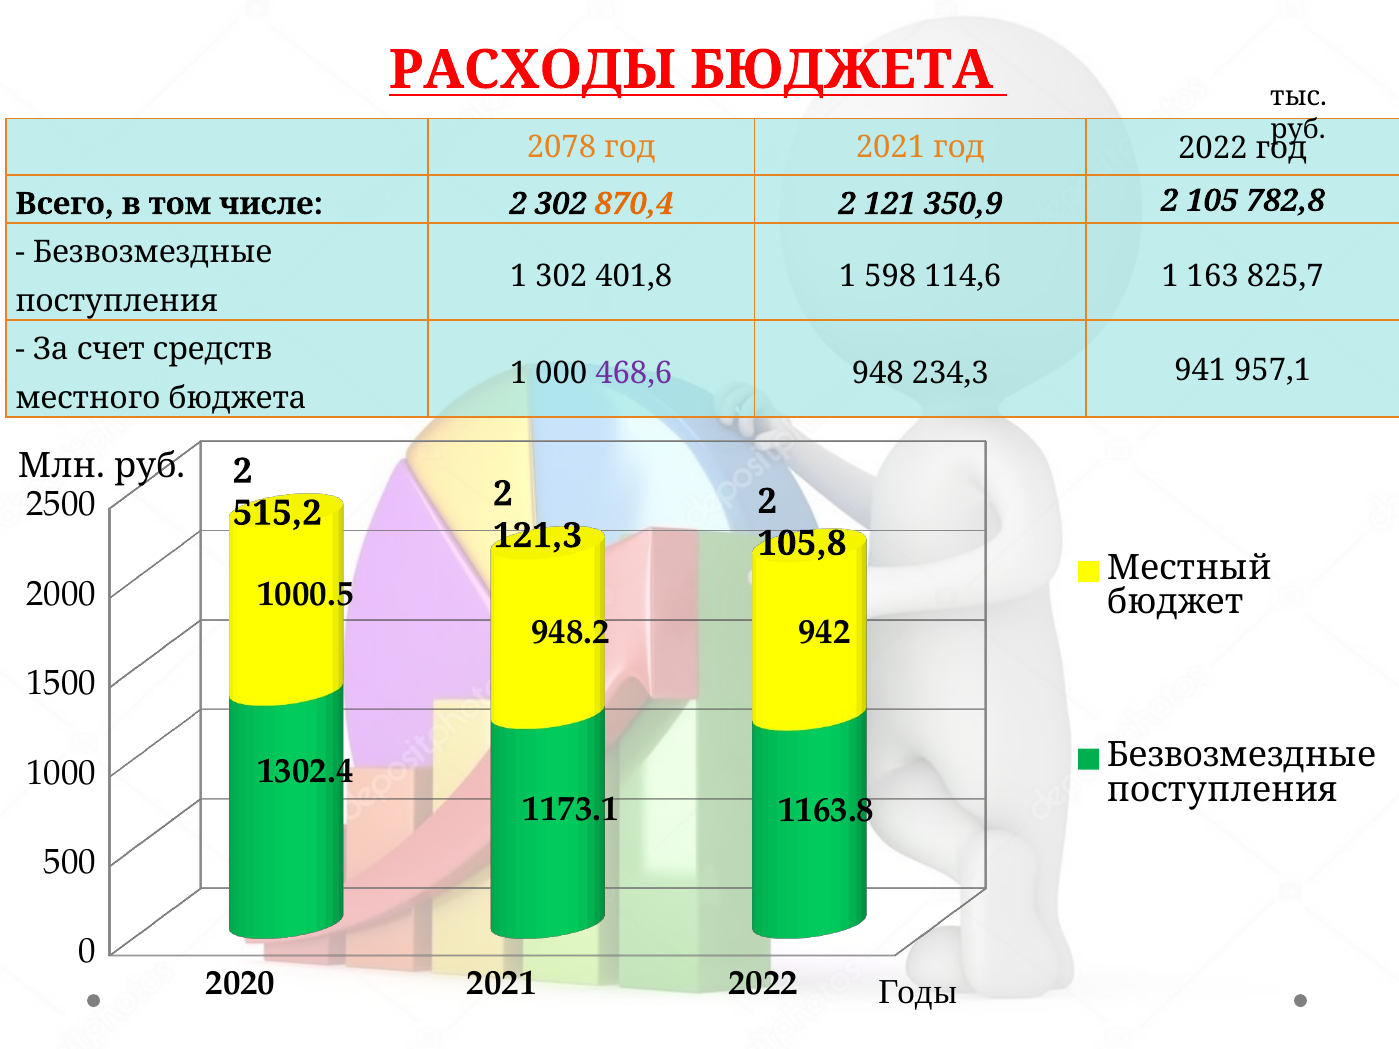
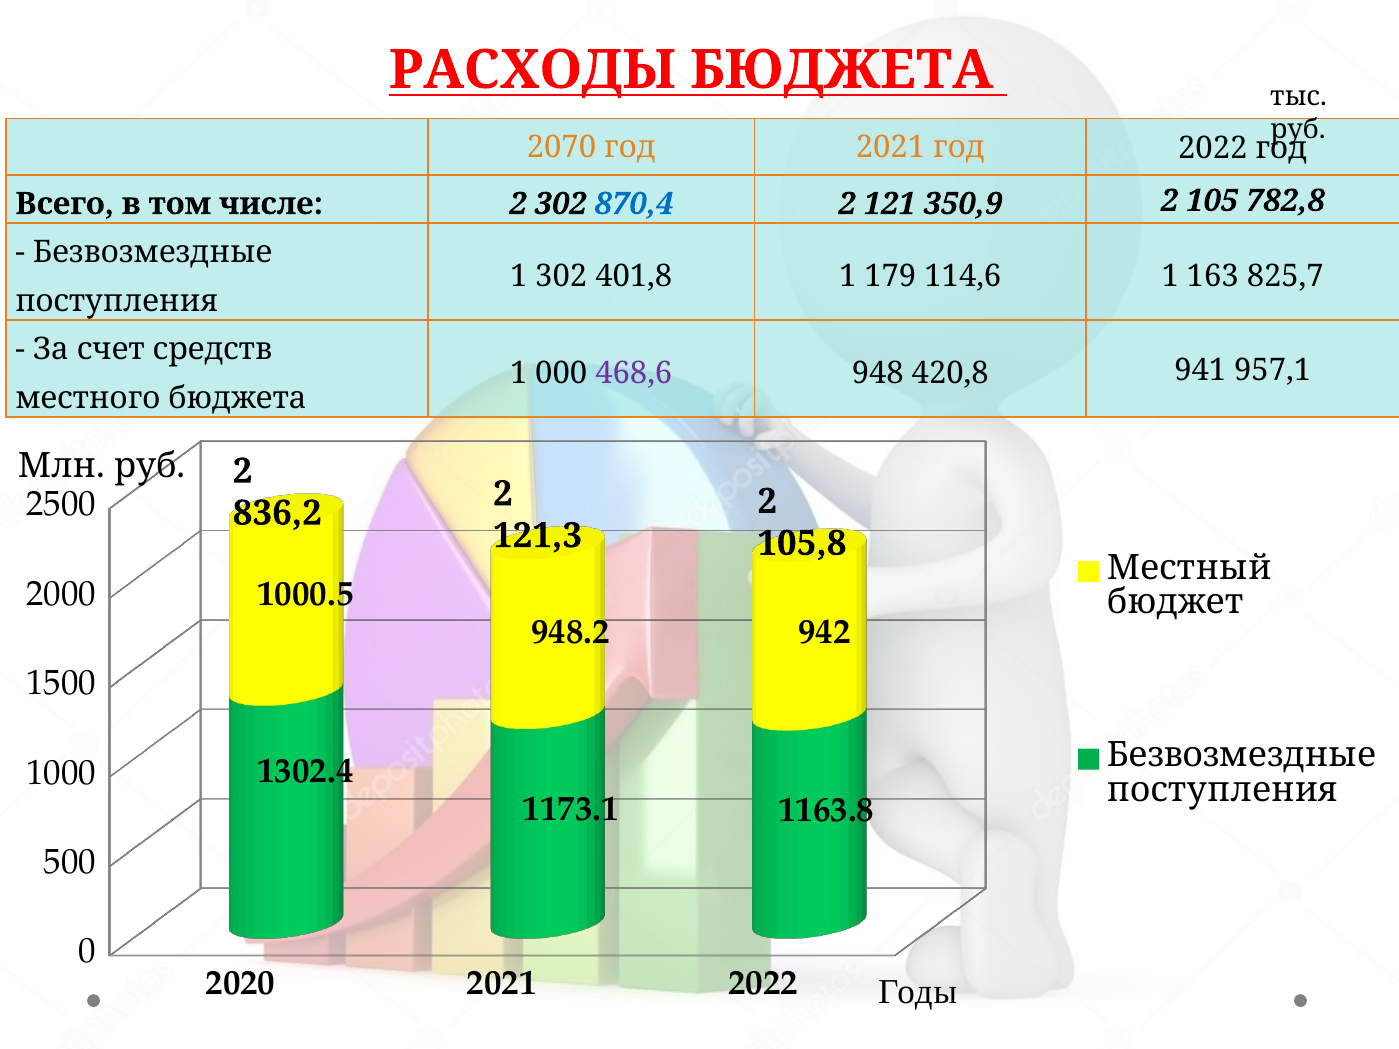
2078: 2078 -> 2070 (561, 148)
870,4 colour: orange -> blue (634, 204)
598: 598 -> 179 (890, 277)
234,3: 234,3 -> 420,8 (950, 374)
515,2: 515,2 -> 836,2 (277, 513)
